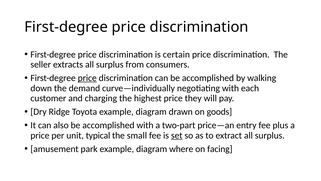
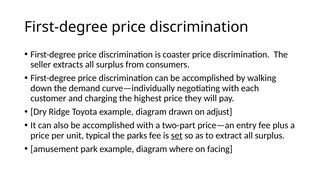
certain: certain -> coaster (176, 54)
price underline: present -> none (87, 78)
goods: goods -> adjust (219, 112)
small: small -> parks (137, 135)
